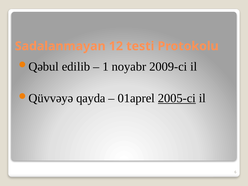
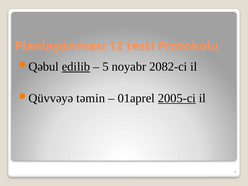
Sadalanmayan: Sadalanmayan -> Planlaşdırması (60, 46)
edilib underline: none -> present (76, 67)
1: 1 -> 5 (106, 67)
2009-ci: 2009-ci -> 2082-ci (168, 67)
qayda: qayda -> təmin (91, 98)
